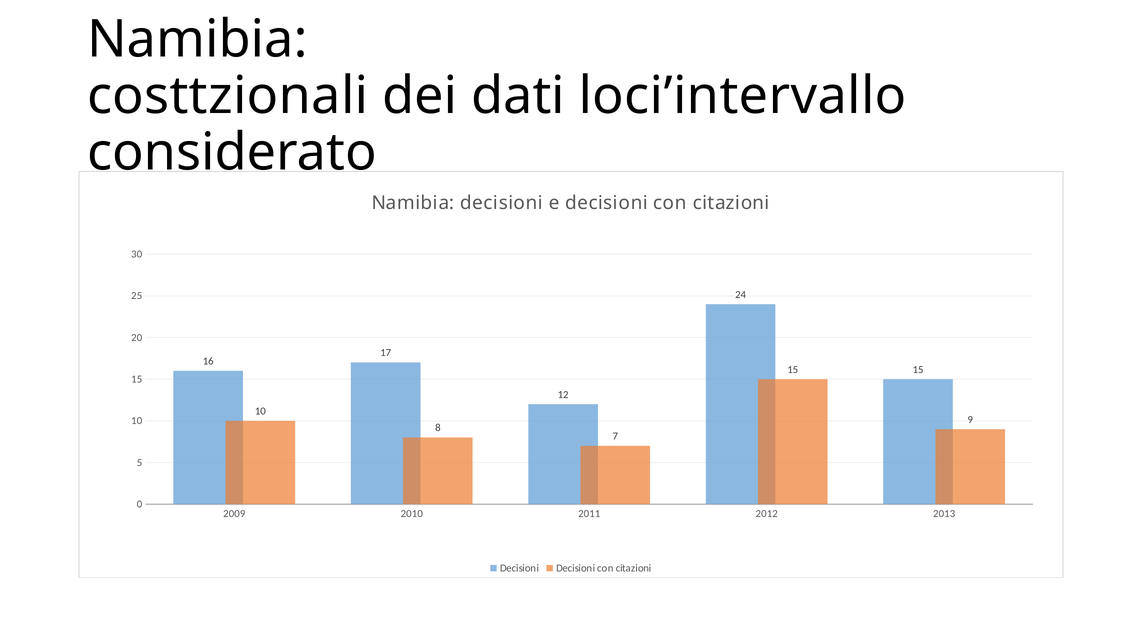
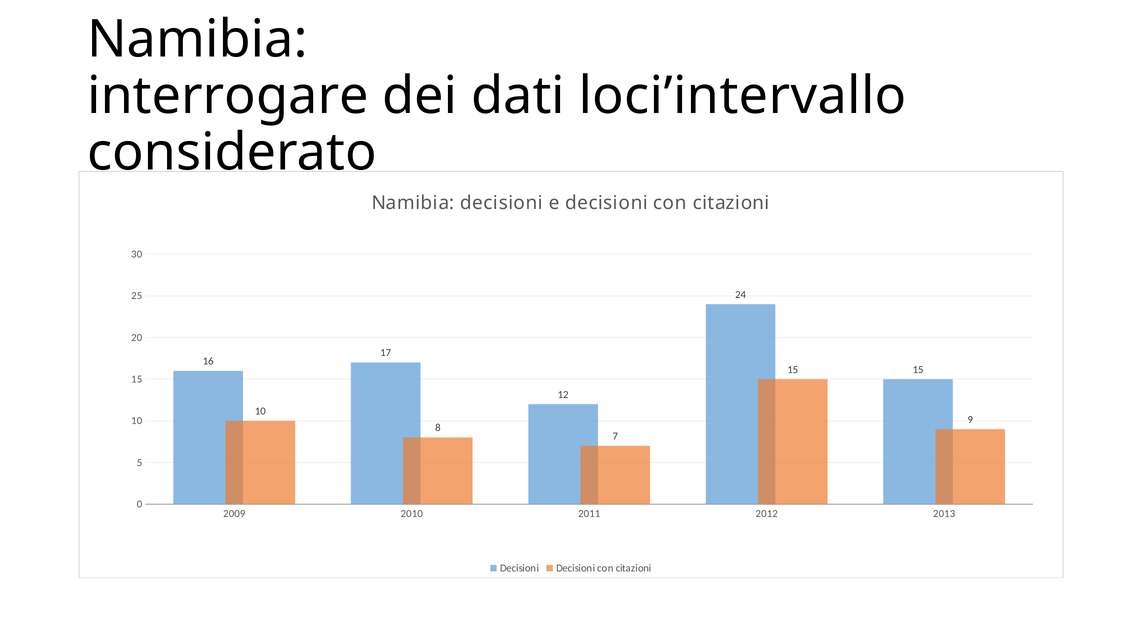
costtzionali: costtzionali -> interrogare (228, 96)
